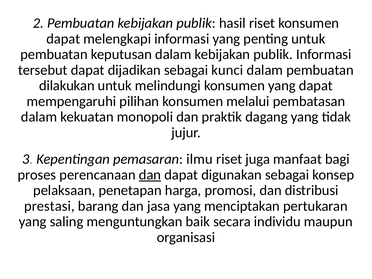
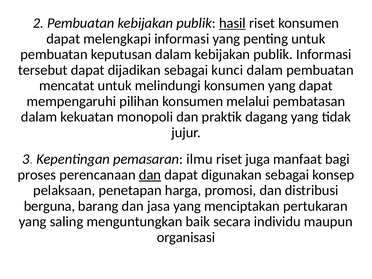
hasil underline: none -> present (232, 23)
dilakukan: dilakukan -> mencatat (67, 86)
prestasi: prestasi -> berguna (49, 206)
